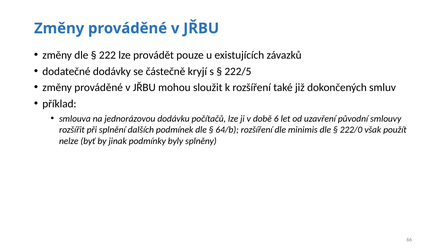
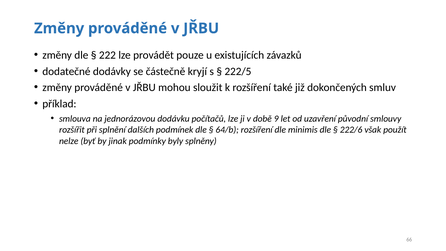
6: 6 -> 9 (276, 119)
222/0: 222/0 -> 222/6 (351, 130)
